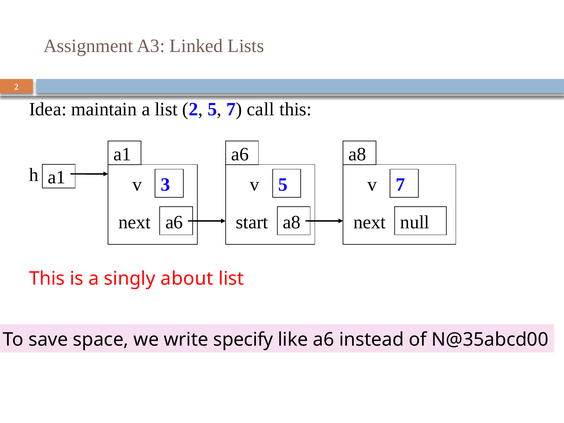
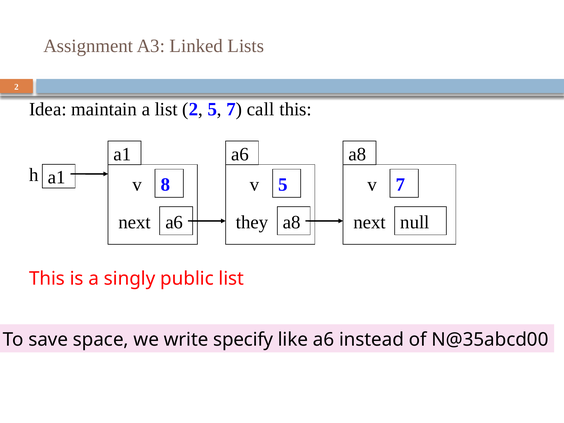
3: 3 -> 8 (165, 185)
start: start -> they (252, 222)
about: about -> public (187, 279)
